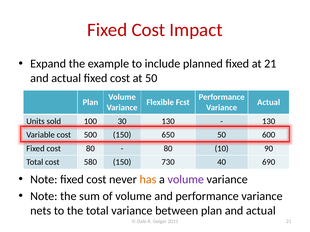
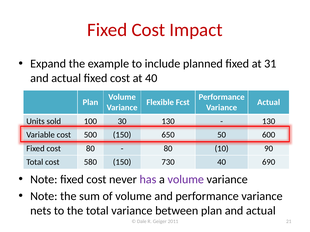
at 21: 21 -> 31 (270, 64)
at 50: 50 -> 40 (151, 78)
has colour: orange -> purple (148, 180)
